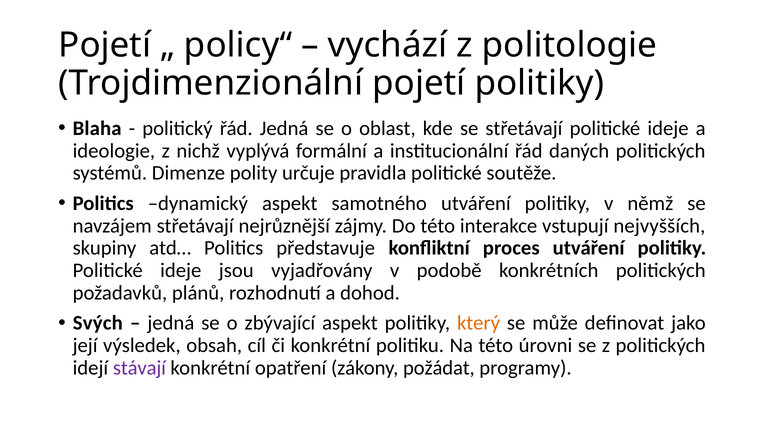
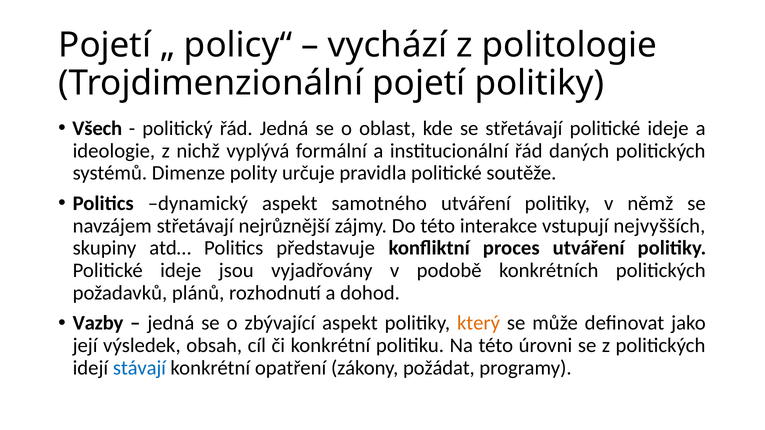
Blaha: Blaha -> Všech (97, 128)
Svých: Svých -> Vazby (98, 323)
stávají colour: purple -> blue (139, 368)
